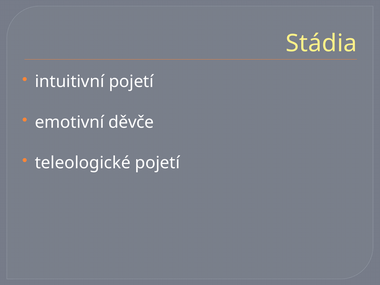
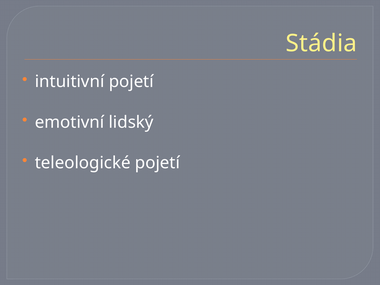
děvče: děvče -> lidský (131, 122)
